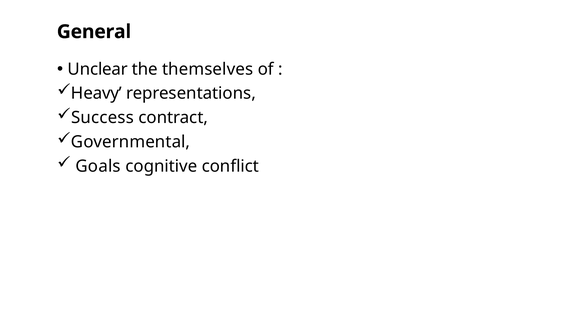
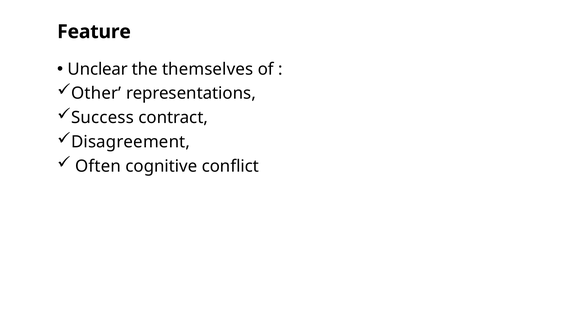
General: General -> Feature (94, 32)
Heavy: Heavy -> Other (96, 93)
Governmental: Governmental -> Disagreement (131, 142)
Goals: Goals -> Often (98, 166)
